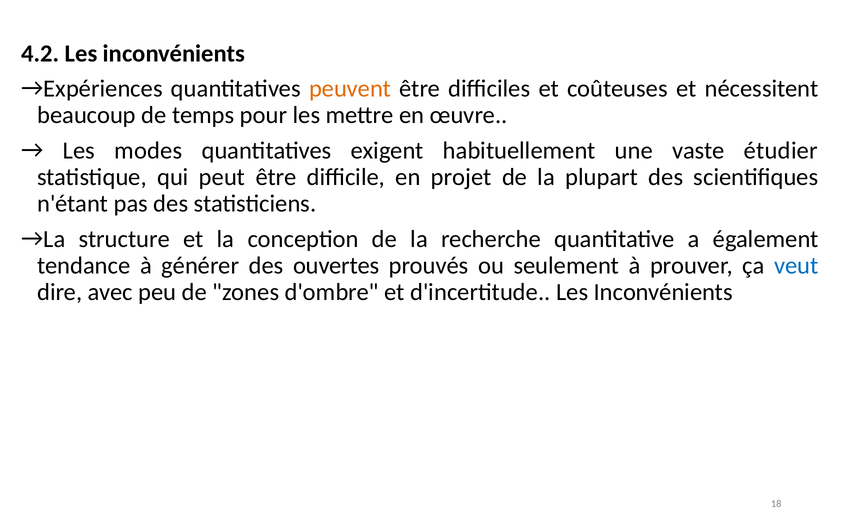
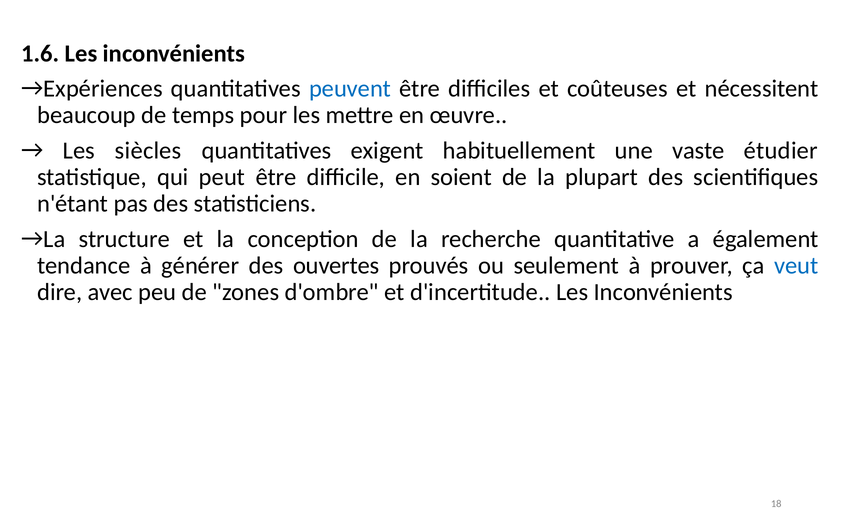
4.2: 4.2 -> 1.6 (40, 54)
peuvent colour: orange -> blue (350, 89)
modes: modes -> siècles (148, 151)
projet: projet -> soient (461, 177)
